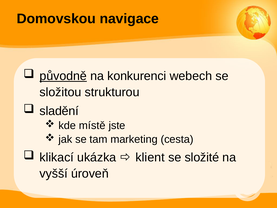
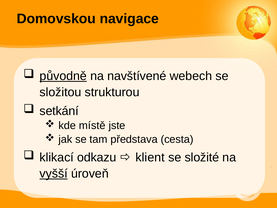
konkurenci: konkurenci -> navštívené (137, 76)
sladění: sladění -> setkání (59, 111)
marketing: marketing -> představa (134, 139)
ukázka: ukázka -> odkazu (97, 157)
vyšší underline: none -> present (54, 173)
